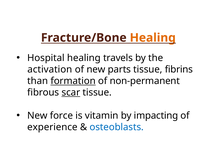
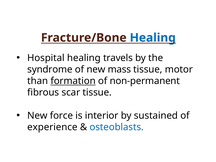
Healing colour: orange -> blue (153, 38)
activation: activation -> syndrome (50, 69)
parts: parts -> mass (119, 69)
fibrins: fibrins -> motor (179, 69)
scar underline: present -> none (71, 92)
vitamin: vitamin -> interior (102, 116)
impacting: impacting -> sustained (156, 116)
